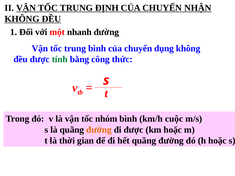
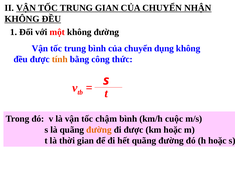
TRUNG ĐỊNH: ĐỊNH -> GIAN (107, 8)
một nhanh: nhanh -> không (79, 32)
tính colour: green -> orange (60, 59)
nhóm: nhóm -> chậm (106, 119)
